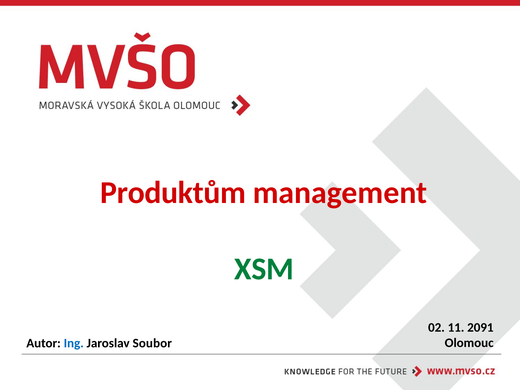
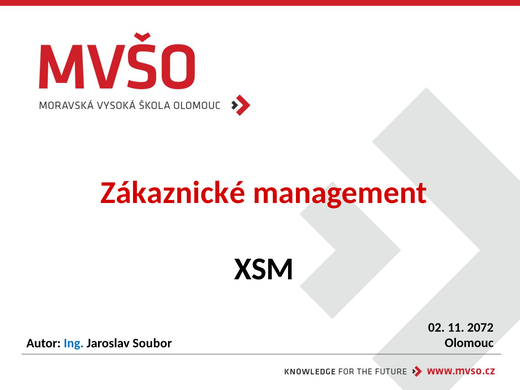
Produktům: Produktům -> Zákaznické (173, 193)
XSM colour: green -> black (264, 269)
2091: 2091 -> 2072 (480, 327)
